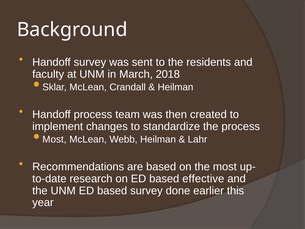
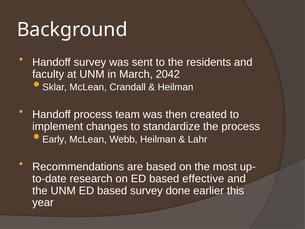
2018: 2018 -> 2042 (168, 74)
Most: Most -> Early (55, 139)
